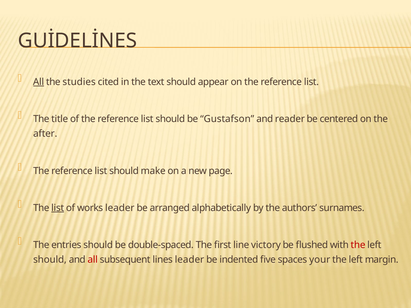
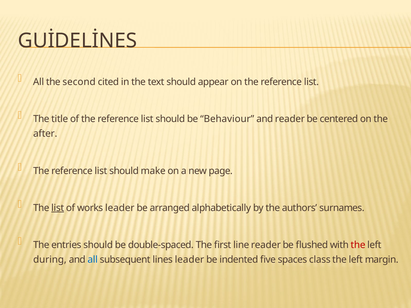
All underline: present -> none (39, 82)
studies: studies -> second (79, 82)
Gustafson: Gustafson -> Behaviour (227, 119)
line victory: victory -> reader (266, 245)
should: should -> during (50, 260)
all colour: red -> blue (93, 260)
your: your -> class (320, 260)
